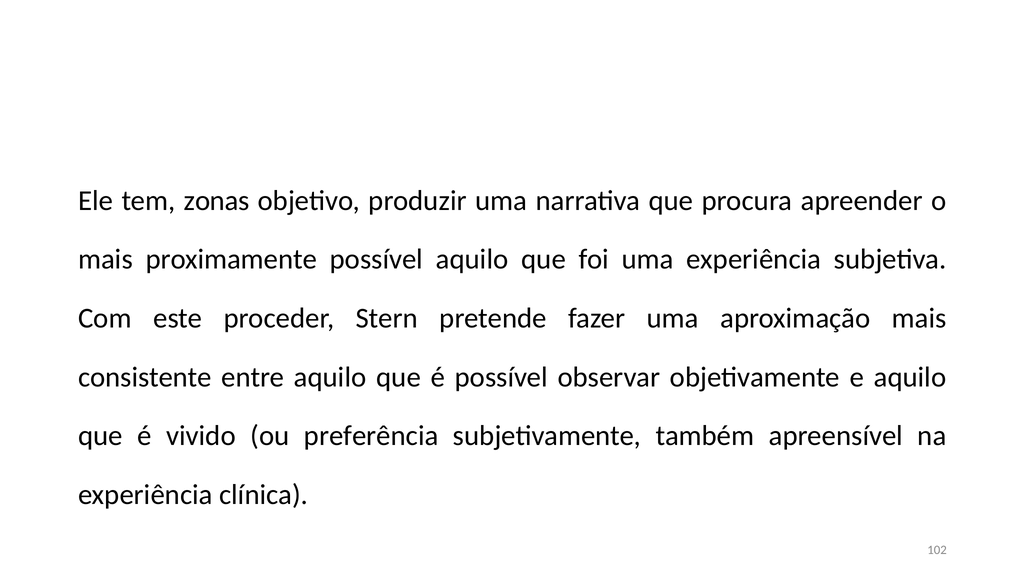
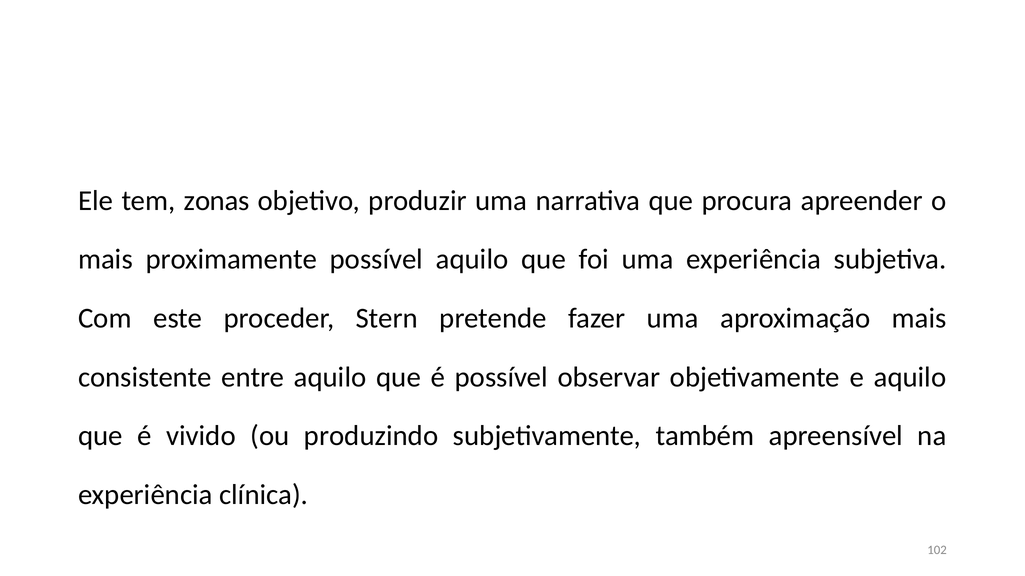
preferência: preferência -> produzindo (371, 436)
